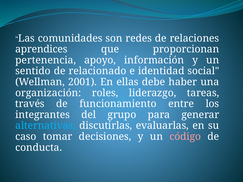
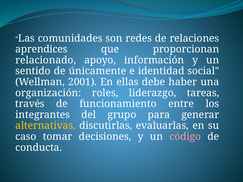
pertenencia: pertenencia -> relacionado (46, 60)
relacionado: relacionado -> únicamente (97, 71)
alternativas colour: light blue -> yellow (45, 126)
